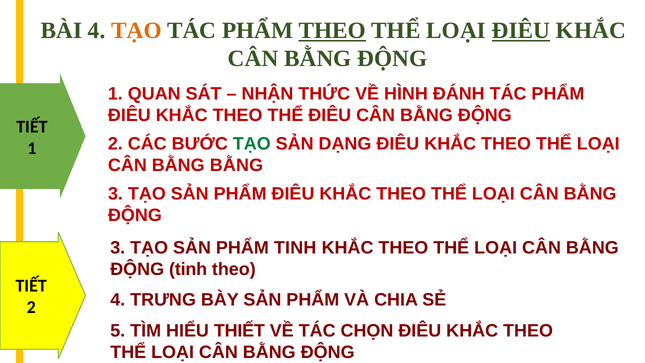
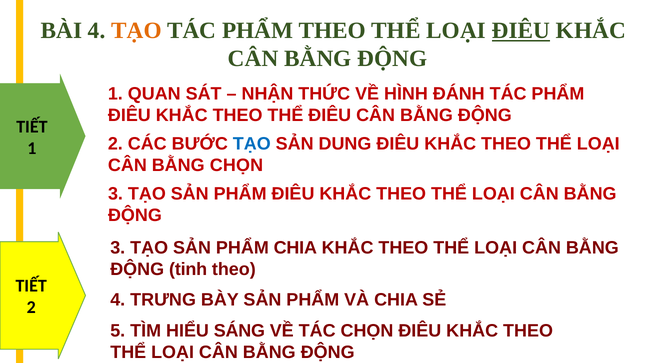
THEO underline: present -> none (332, 31)
TẠO colour: green -> blue (252, 144)
DẠNG: DẠNG -> DUNG (345, 144)
BẰNG BẰNG: BẰNG -> CHỌN (236, 165)
PHẨM TINH: TINH -> CHIA (295, 247)
THIẾT: THIẾT -> SÁNG (239, 331)
